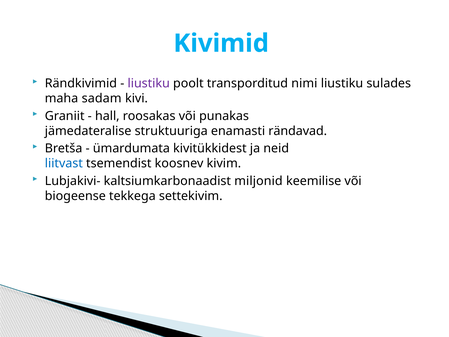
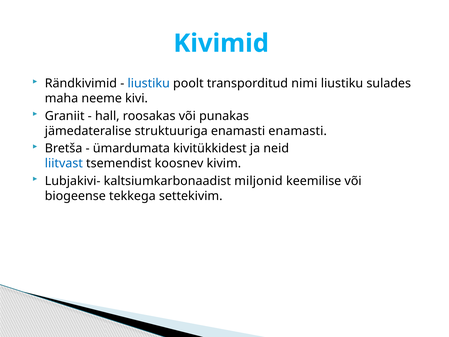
liustiku colour: purple -> blue (149, 83)
sadam: sadam -> neeme (102, 98)
enamasti rändavad: rändavad -> enamasti (298, 131)
